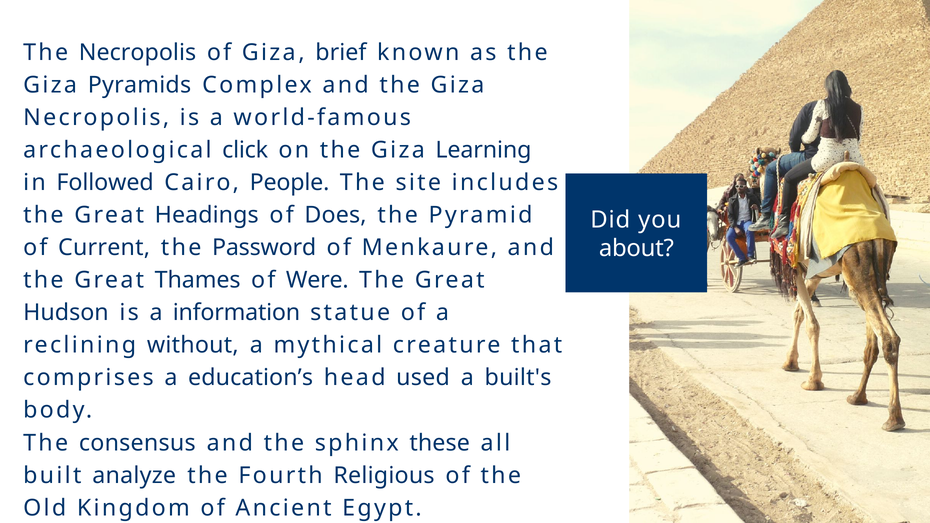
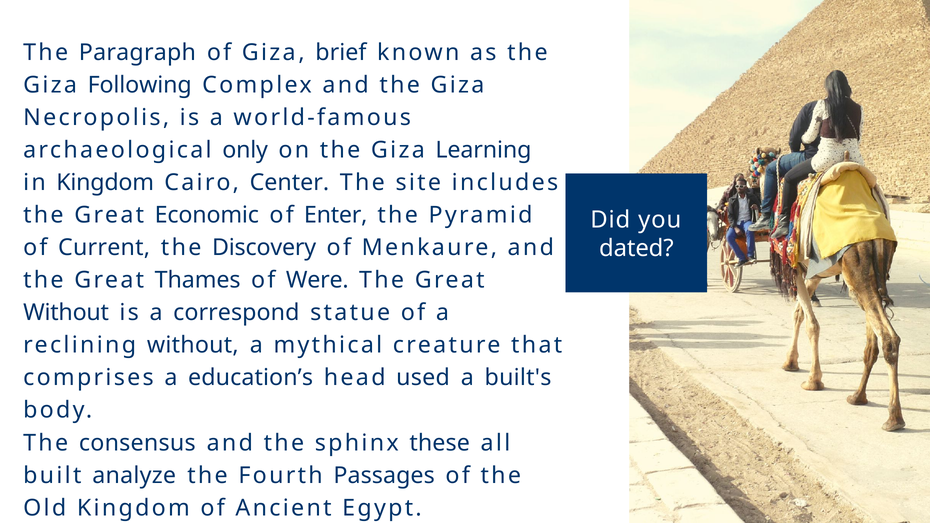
The Necropolis: Necropolis -> Paragraph (137, 52)
Pyramids: Pyramids -> Following (140, 85)
click: click -> only (245, 150)
in Followed: Followed -> Kingdom (105, 183)
People: People -> Center (289, 183)
Headings: Headings -> Economic (207, 215)
Does: Does -> Enter (336, 215)
Password: Password -> Discovery (264, 248)
about: about -> dated (636, 249)
Hudson: Hudson -> Without (66, 313)
information: information -> correspond (236, 313)
Religious: Religious -> Passages (384, 476)
